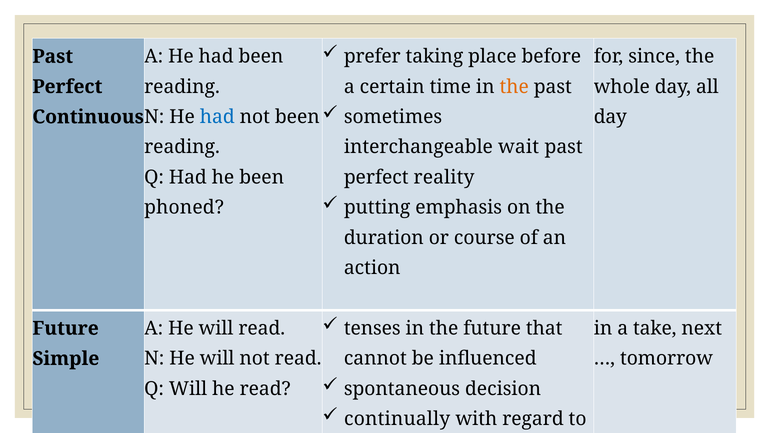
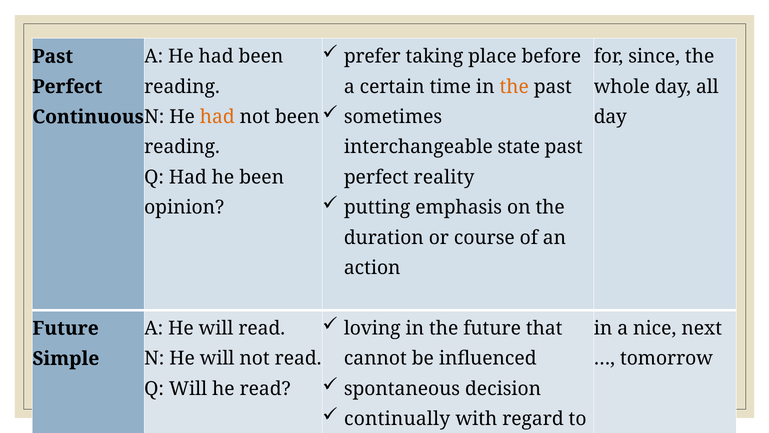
had colour: blue -> orange (217, 117)
wait: wait -> state (519, 147)
phoned: phoned -> opinion (184, 207)
tenses: tenses -> loving (372, 328)
take: take -> nice (655, 328)
